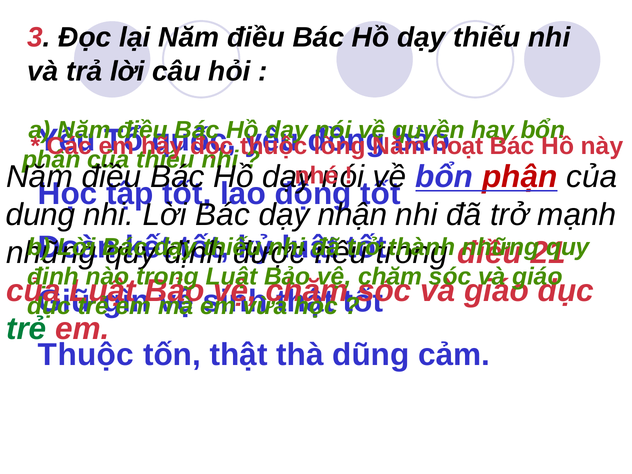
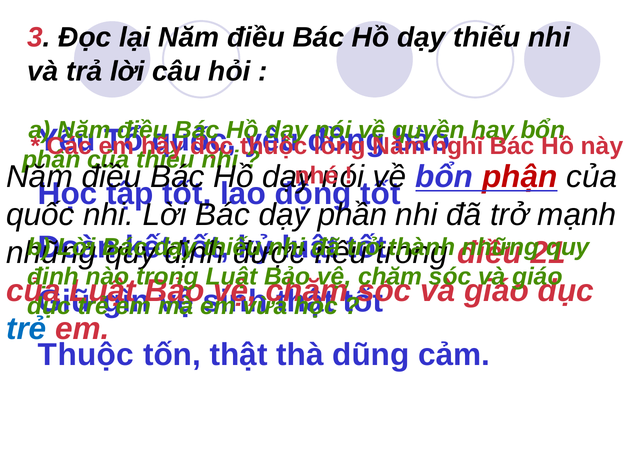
hoạt: hoạt -> nghĩ (458, 146)
dung: dung -> quốc (40, 215)
nhận: nhận -> phần (353, 215)
trẻ colour: green -> blue (26, 329)
